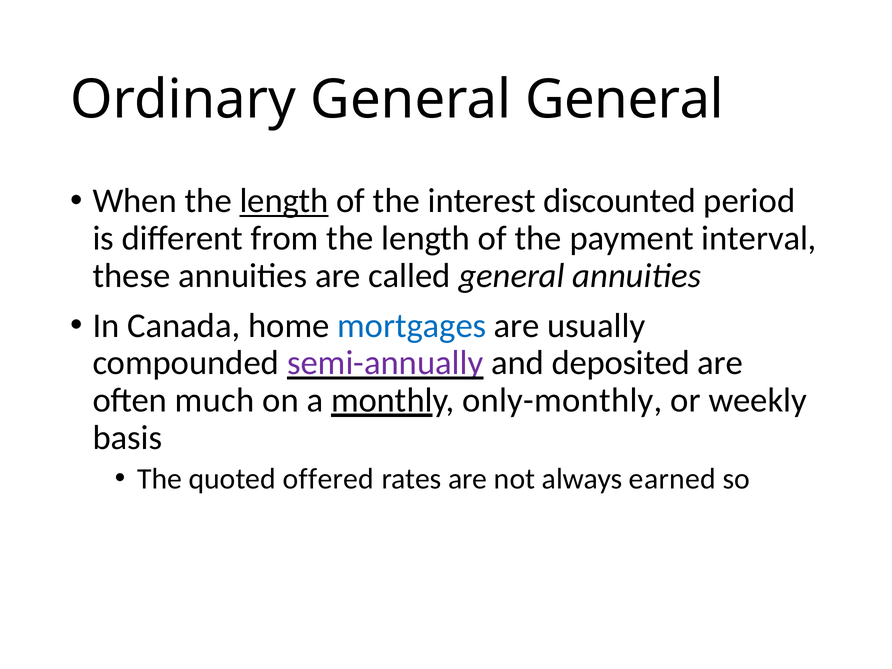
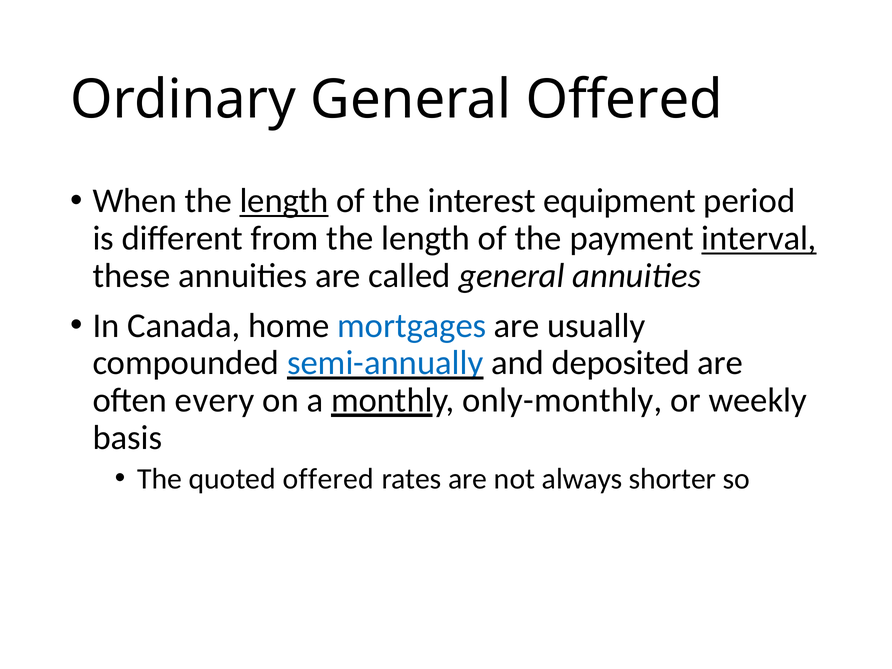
General General: General -> Offered (624, 100)
discounted: discounted -> equipment (620, 201)
interval underline: none -> present (759, 238)
semi-annually colour: purple -> blue (385, 363)
much: much -> every (215, 400)
earned: earned -> shorter (673, 479)
